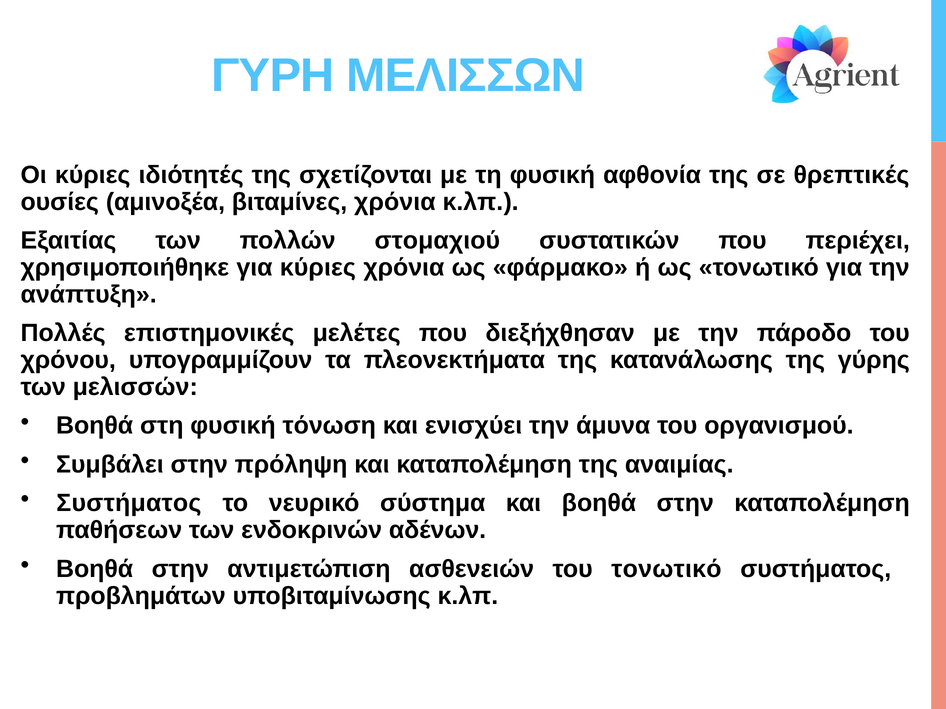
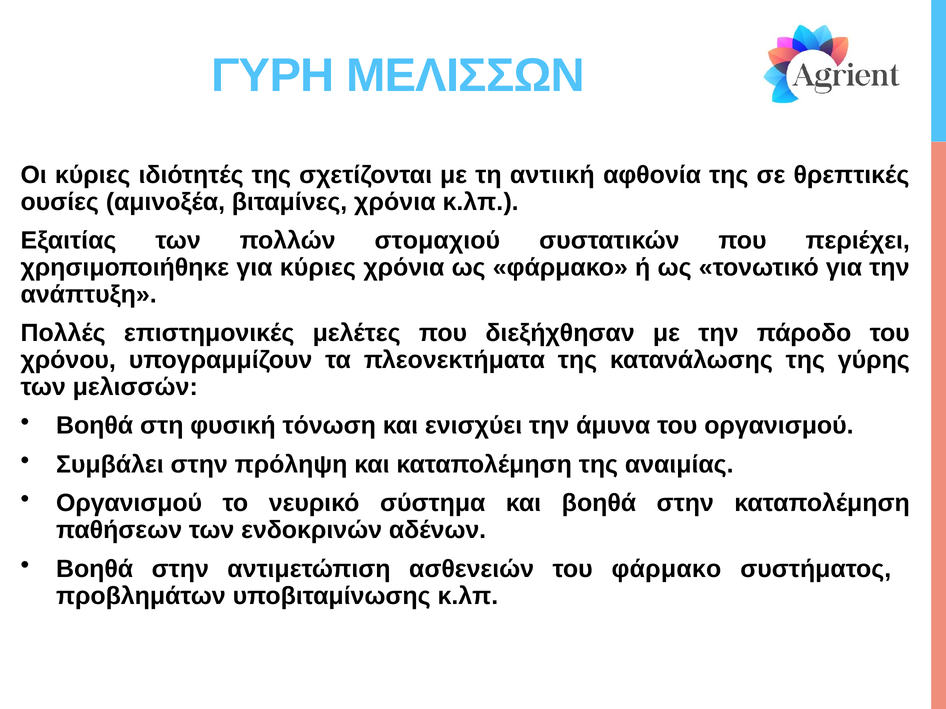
τη φυσική: φυσική -> αντιική (552, 175)
Συστήματος: Συστήματος -> Οργανισμού (129, 504)
του τονωτικό: τονωτικό -> φάρμακο (666, 569)
